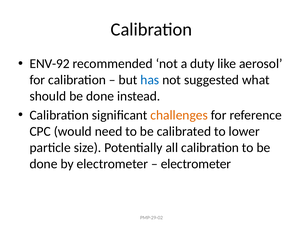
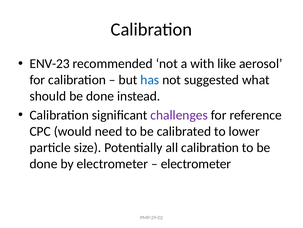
ENV-92: ENV-92 -> ENV-23 (50, 64)
duty: duty -> with (202, 64)
challenges colour: orange -> purple (179, 115)
